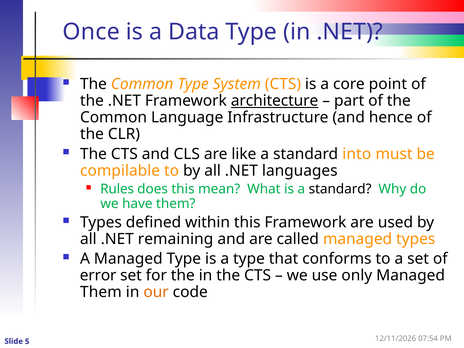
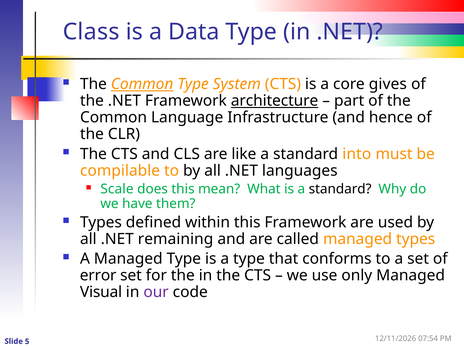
Once: Once -> Class (91, 32)
Common underline: none -> present (142, 84)
point: point -> gives (388, 84)
Rules: Rules -> Scale (117, 189)
Them: Them -> Visual (101, 292)
our colour: orange -> purple (156, 292)
